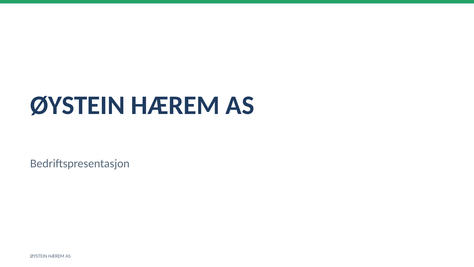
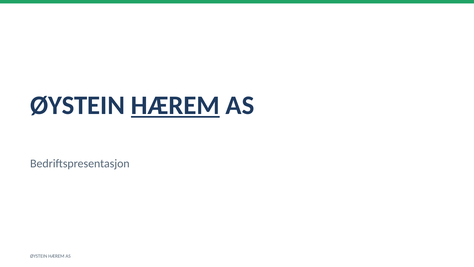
HÆREM underline: none -> present (175, 105)
